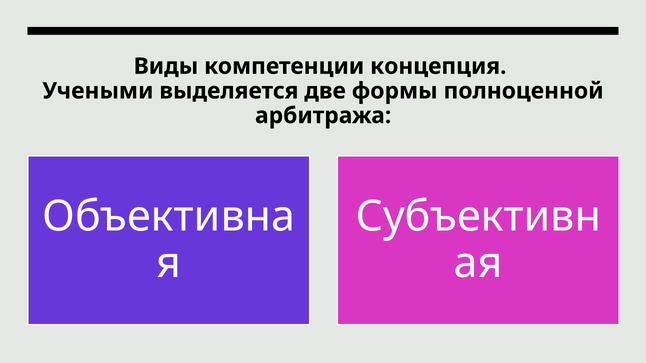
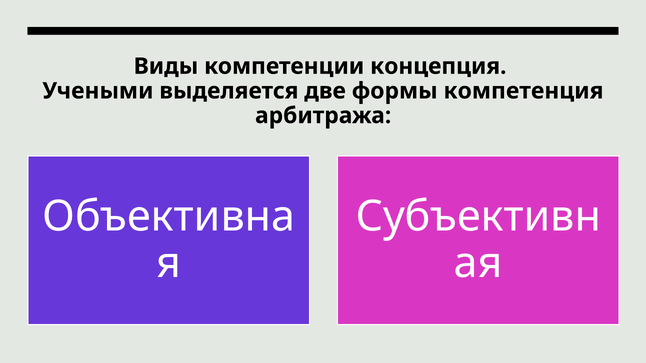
полноценной: полноценной -> компетенция (524, 91)
